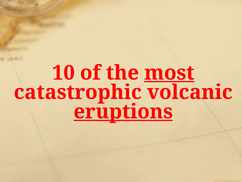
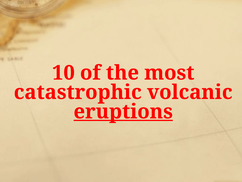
most underline: present -> none (169, 73)
